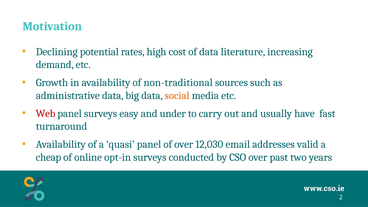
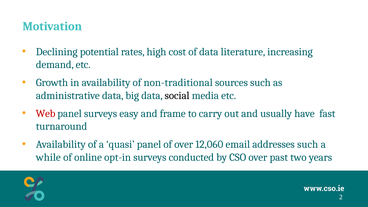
social colour: orange -> black (177, 96)
under: under -> frame (173, 114)
12,030: 12,030 -> 12,060 (209, 144)
addresses valid: valid -> such (308, 144)
cheap: cheap -> while (48, 157)
